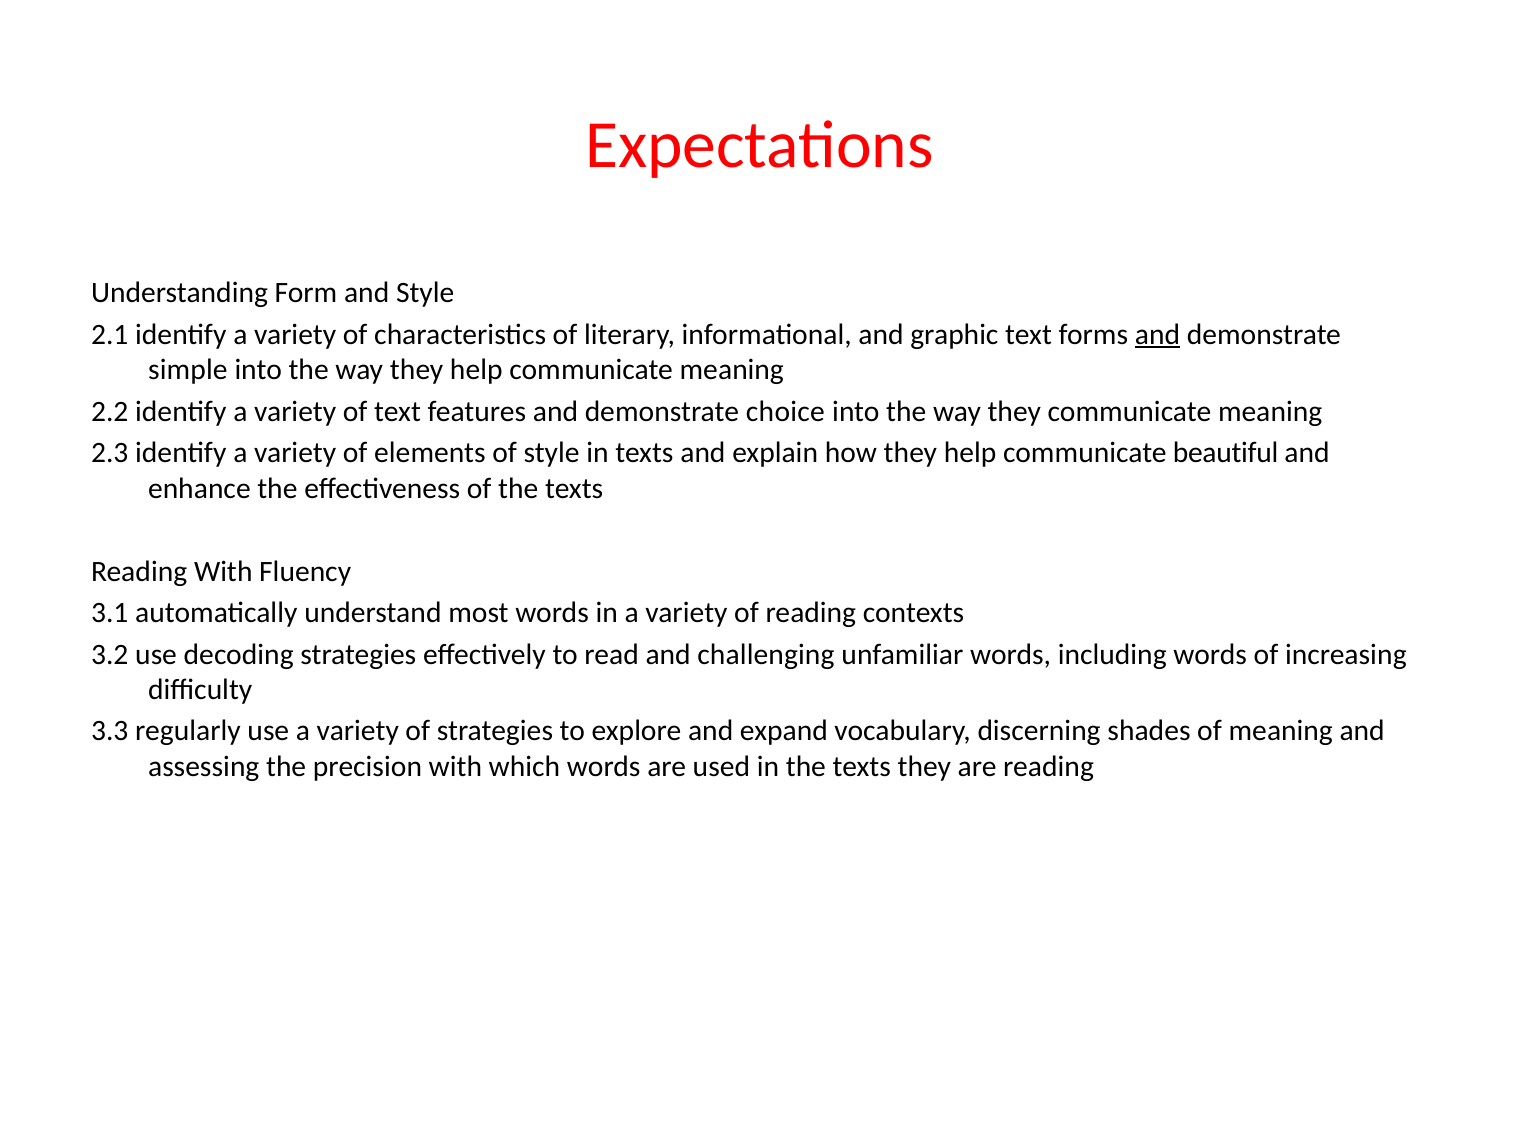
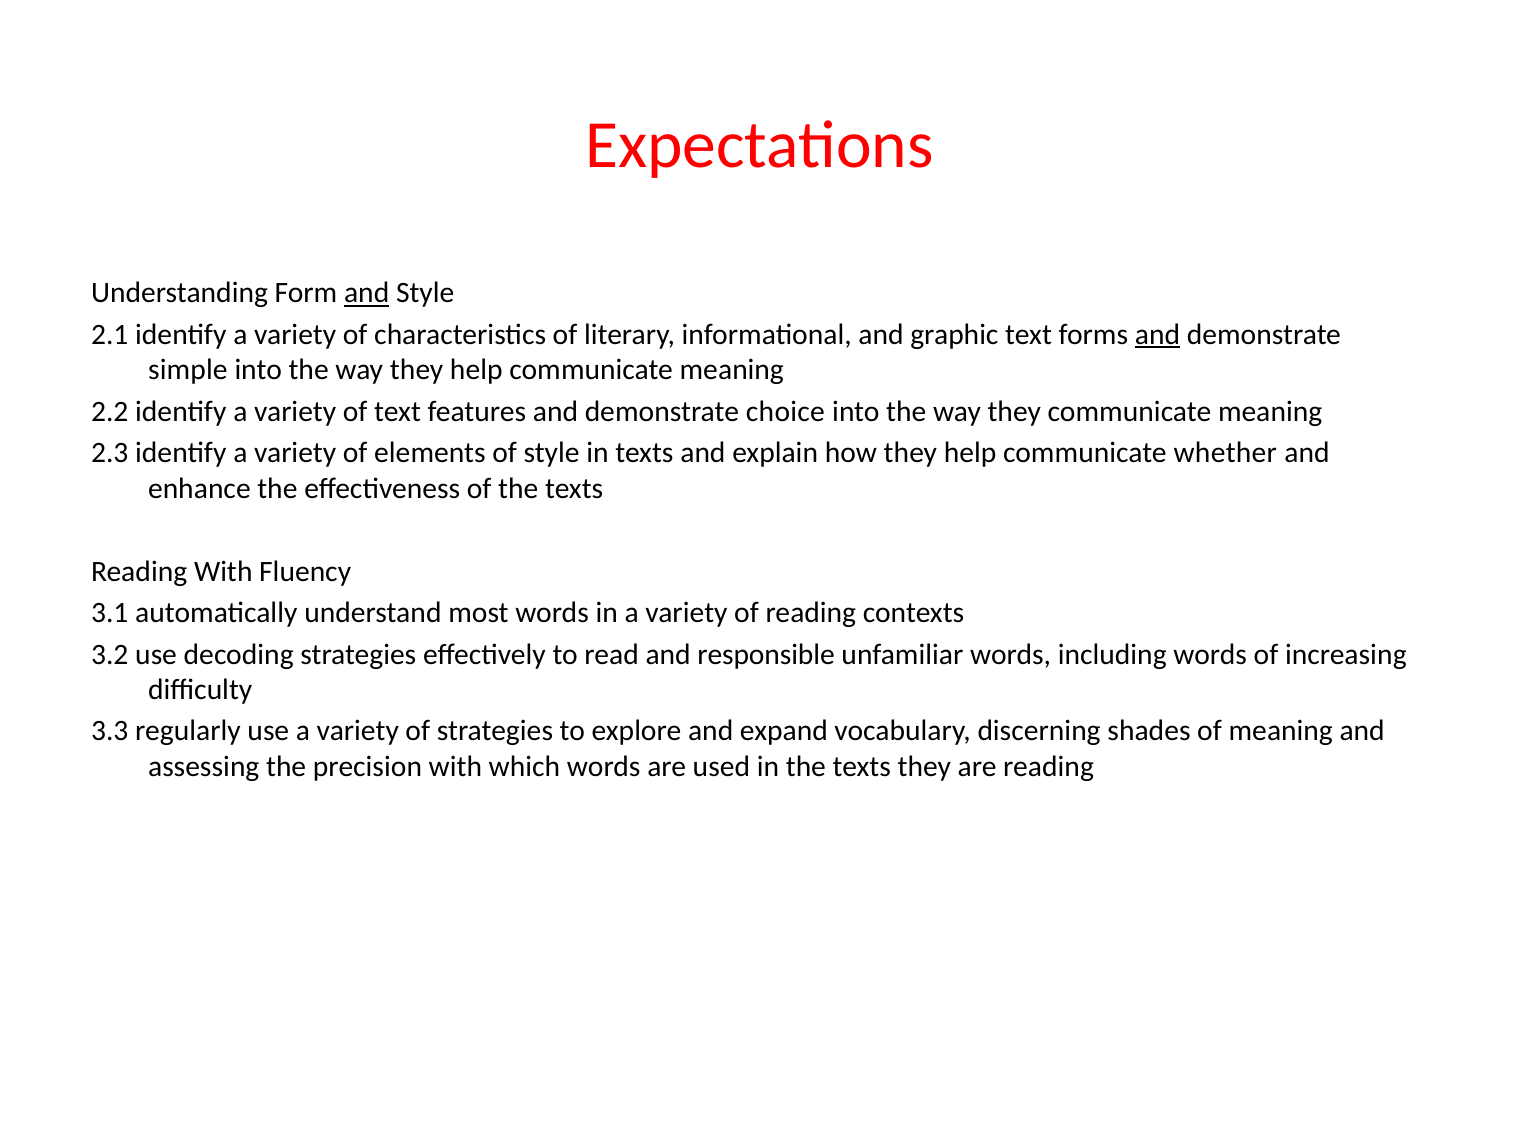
and underline: none -> present (367, 293)
beautiful: beautiful -> whether (1225, 453)
challenging: challenging -> responsible (766, 654)
